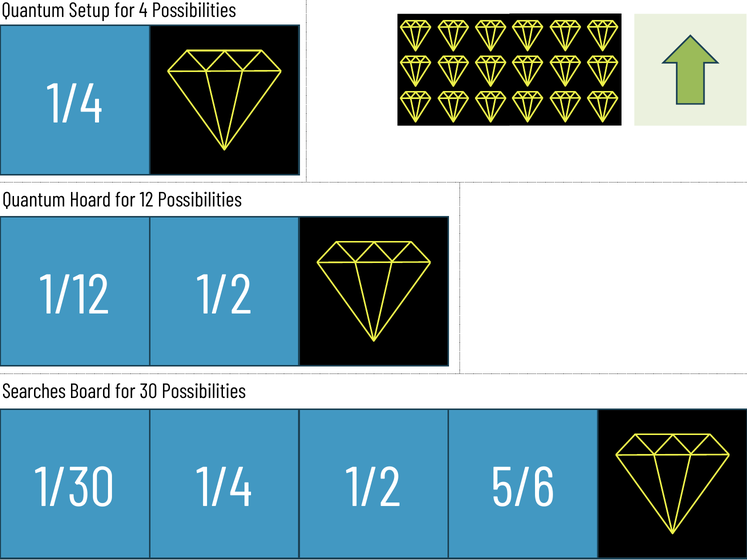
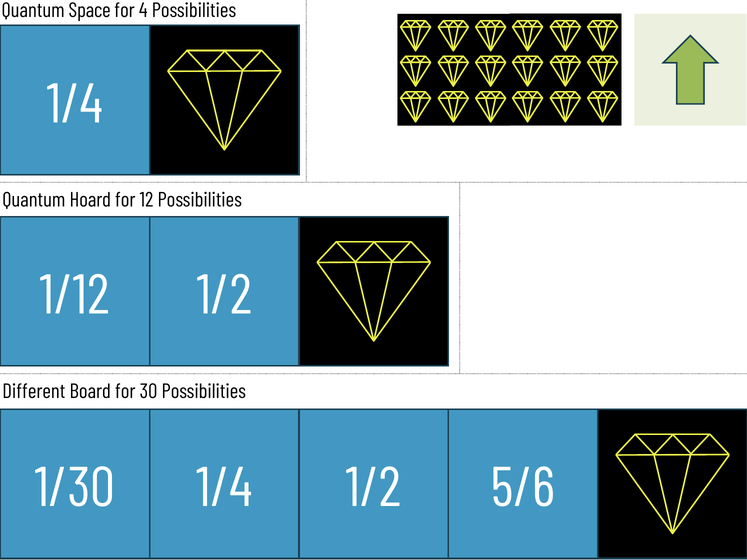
Setup: Setup -> Space (90, 11)
Searches: Searches -> Different (34, 391)
